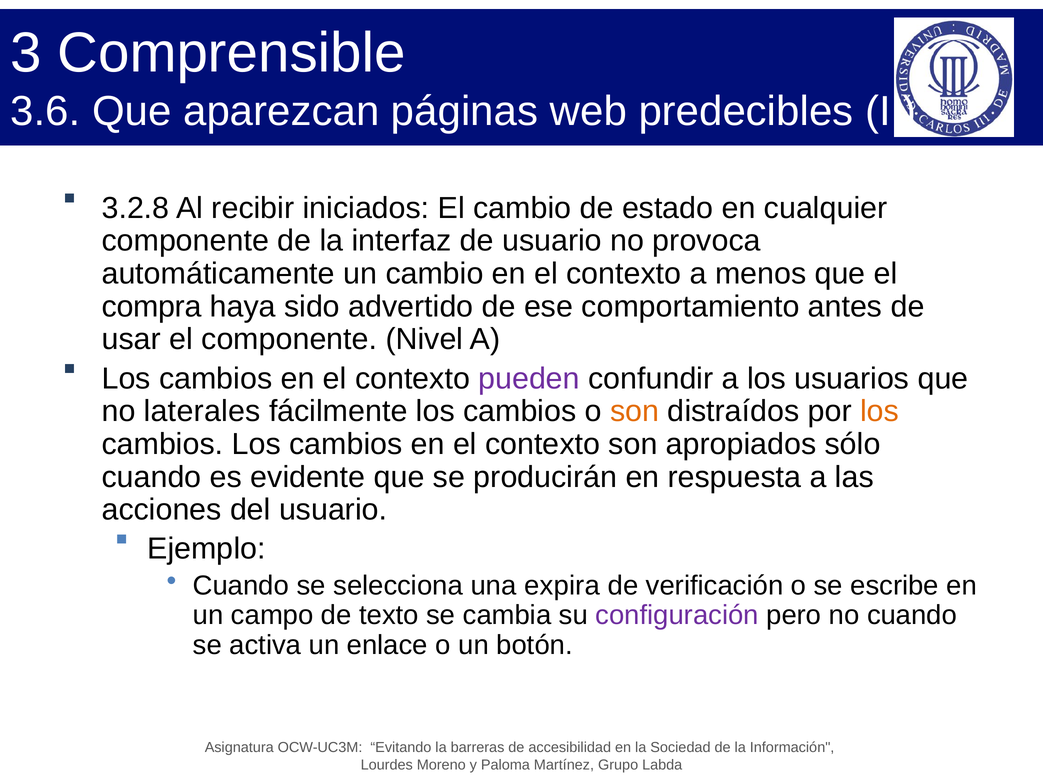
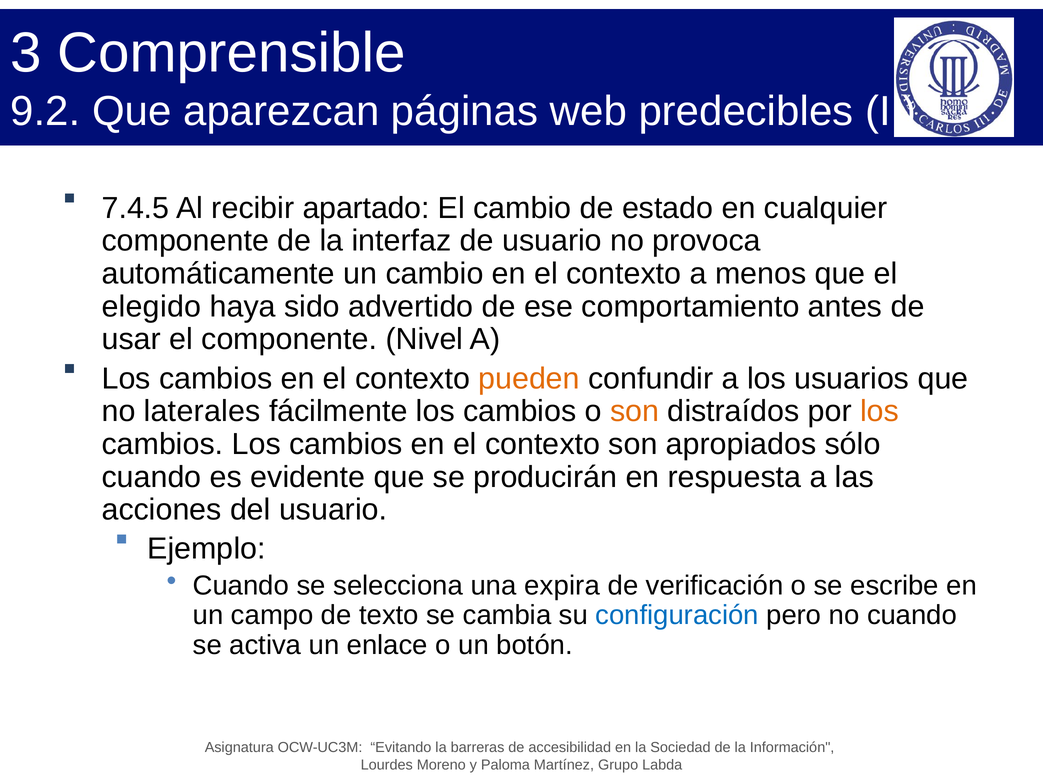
3.6: 3.6 -> 9.2 (45, 111)
3.2.8: 3.2.8 -> 7.4.5 (135, 208)
iniciados: iniciados -> apartado (366, 208)
compra: compra -> elegido (151, 307)
pueden colour: purple -> orange (529, 379)
configuración colour: purple -> blue (677, 615)
